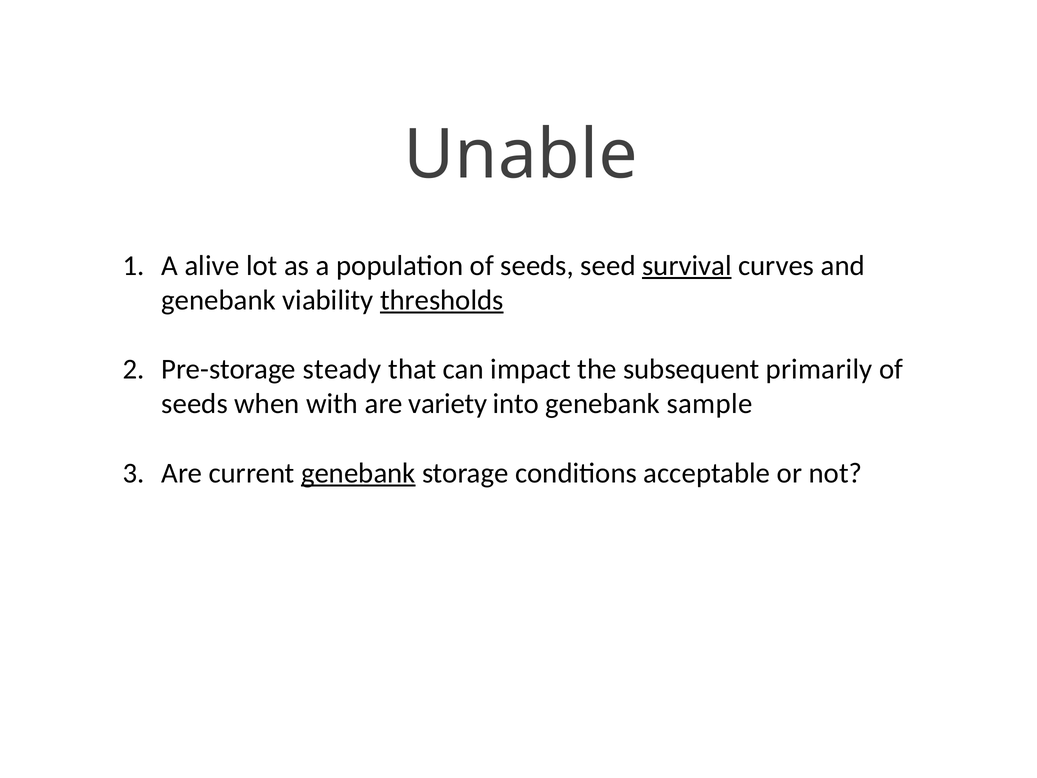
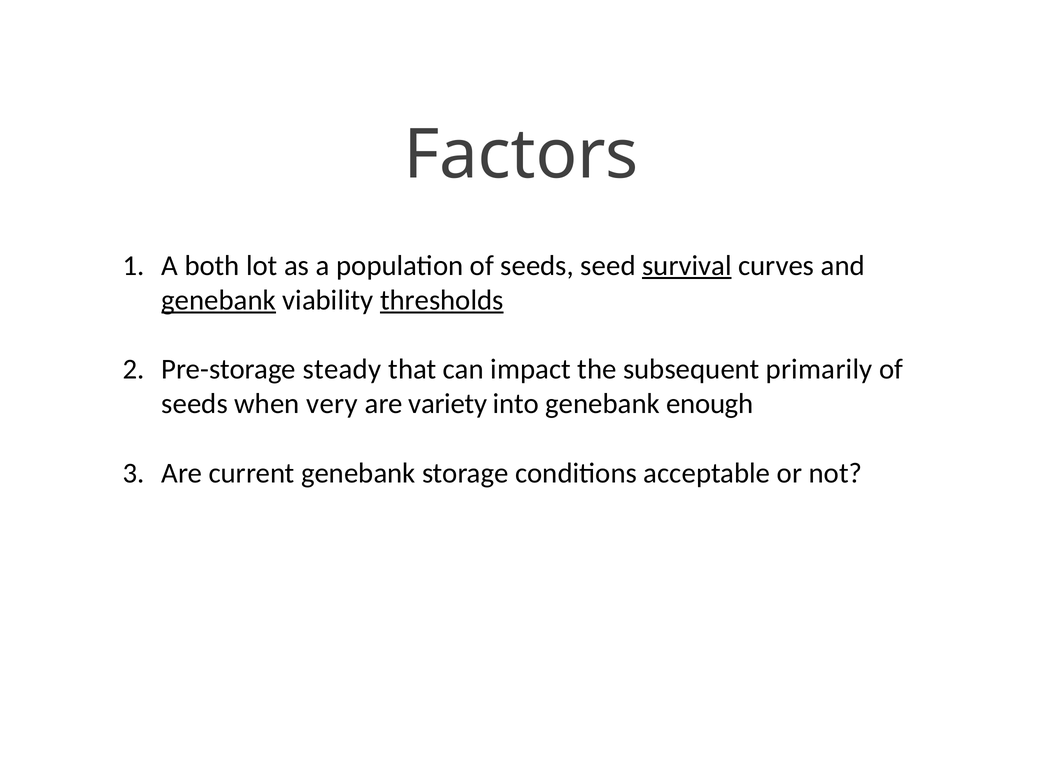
Unable: Unable -> Factors (521, 155)
alive: alive -> both (212, 265)
genebank underline: none -> present (219, 300)
with: with -> very (332, 404)
sample: sample -> enough (710, 404)
genebank underline: present -> none (358, 473)
